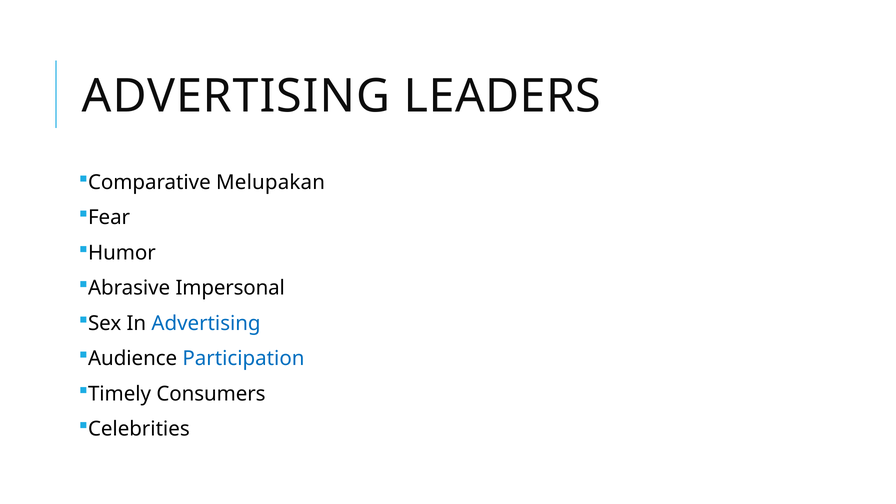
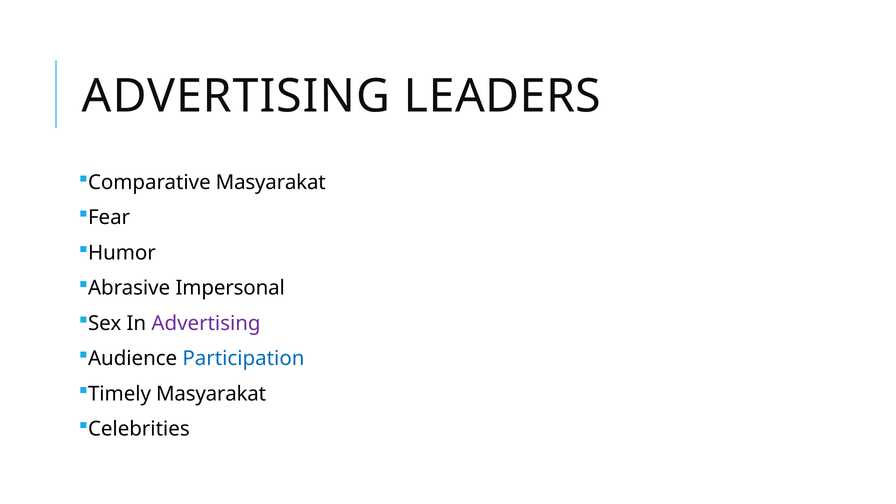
Comparative Melupakan: Melupakan -> Masyarakat (271, 182)
Advertising colour: blue -> purple (206, 323)
Timely Consumers: Consumers -> Masyarakat (211, 394)
